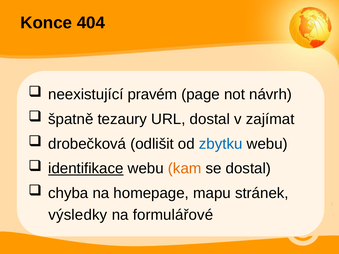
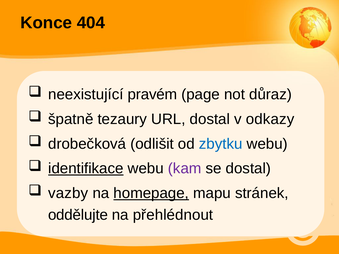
návrh: návrh -> důraz (271, 95)
zajímat: zajímat -> odkazy (270, 119)
kam colour: orange -> purple (185, 169)
chyba: chyba -> vazby (68, 193)
homepage underline: none -> present (151, 193)
výsledky: výsledky -> oddělujte (78, 215)
formulářové: formulářové -> přehlédnout (173, 215)
